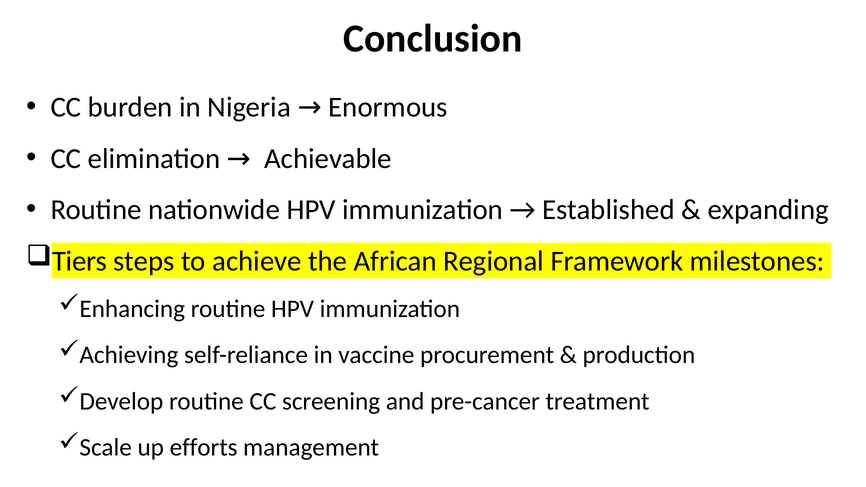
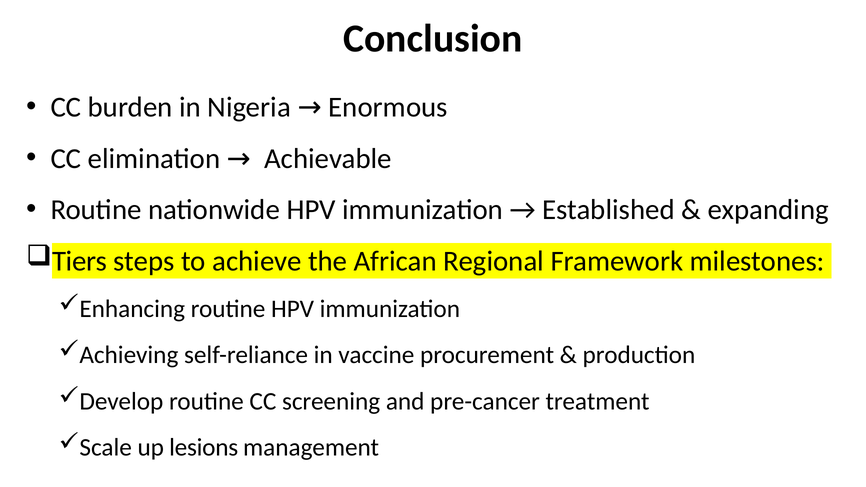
efforts: efforts -> lesions (204, 448)
